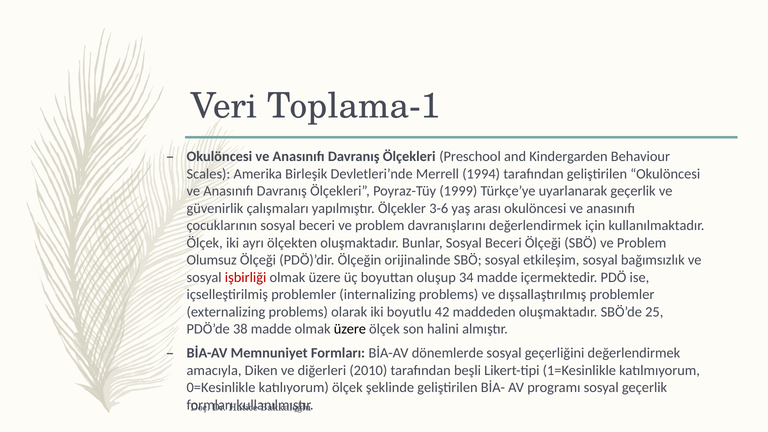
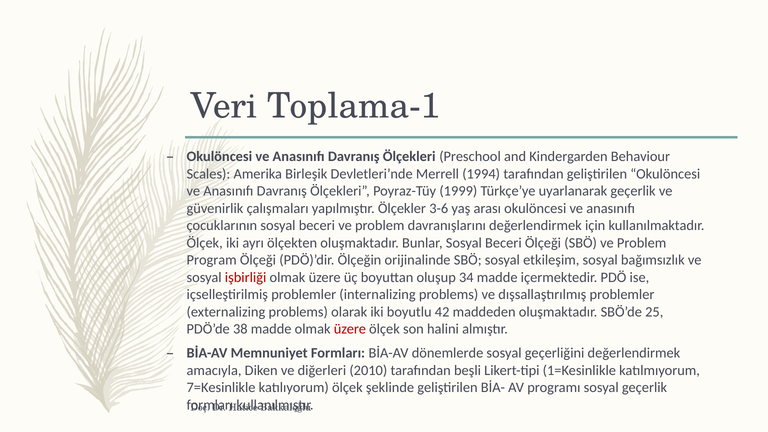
Olumsuz: Olumsuz -> Program (212, 260)
üzere colour: black -> red (350, 329)
0=Kesinlikle: 0=Kesinlikle -> 7=Kesinlikle (221, 388)
